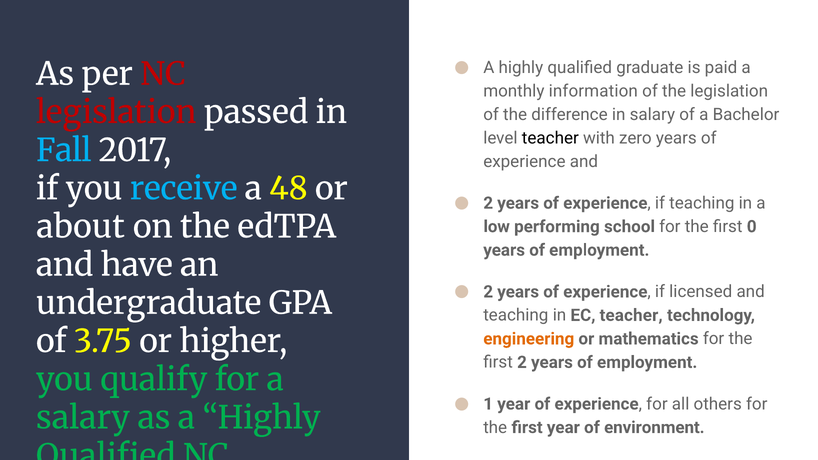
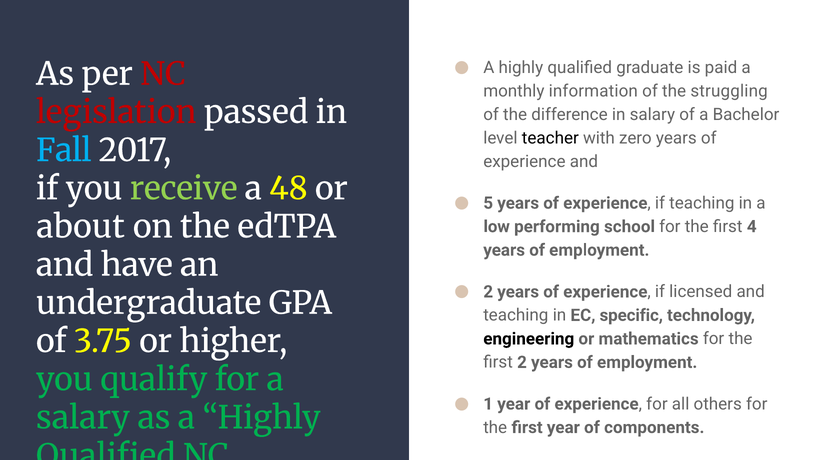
the legislation: legislation -> struggling (729, 91)
receive colour: light blue -> light green (184, 189)
2: 2 -> 5 (488, 203)
0: 0 -> 4 (752, 227)
EC teacher: teacher -> specific (631, 315)
engineering colour: orange -> black (529, 339)
environment: environment -> components (654, 428)
